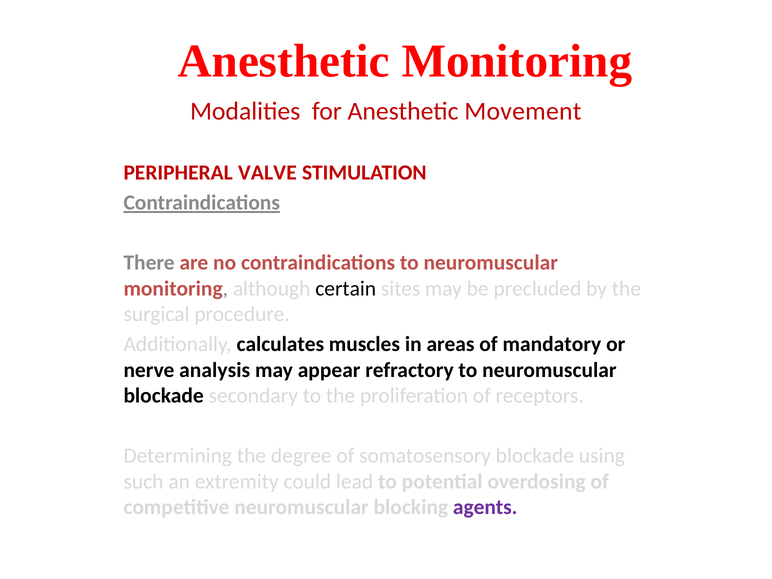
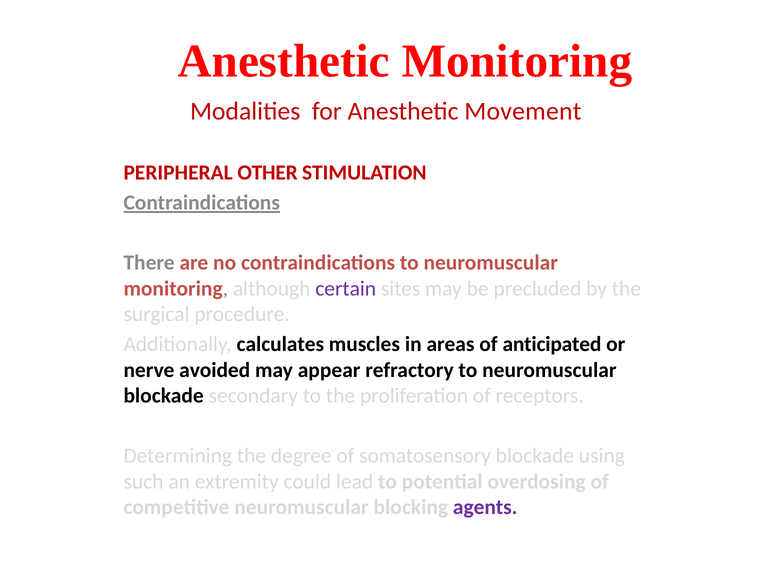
VALVE: VALVE -> OTHER (268, 173)
certain colour: black -> purple (346, 288)
mandatory: mandatory -> anticipated (552, 344)
analysis: analysis -> avoided (215, 370)
